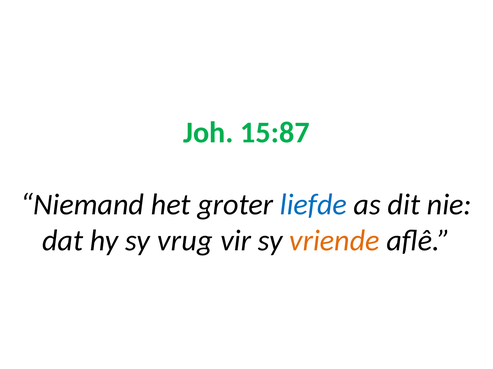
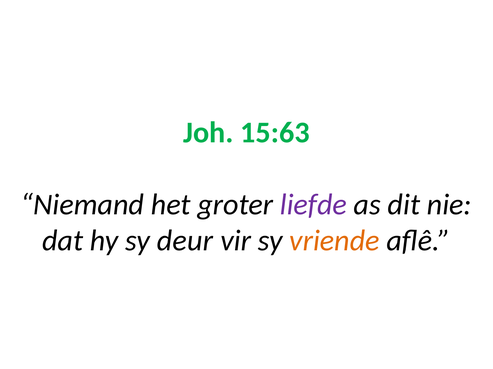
15:87: 15:87 -> 15:63 (275, 133)
liefde colour: blue -> purple (313, 205)
vrug: vrug -> deur (185, 241)
